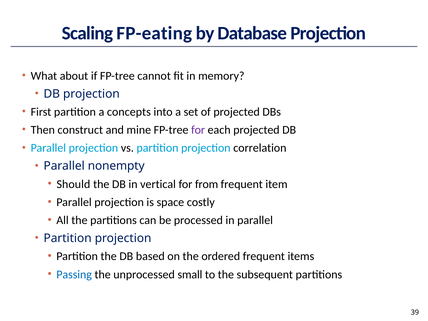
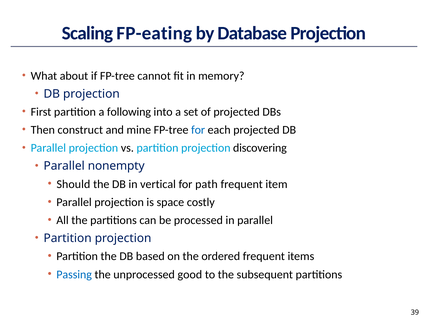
concepts: concepts -> following (129, 112)
for colour: purple -> blue (198, 130)
correlation: correlation -> discovering (260, 148)
from: from -> path (206, 184)
small: small -> good (190, 274)
